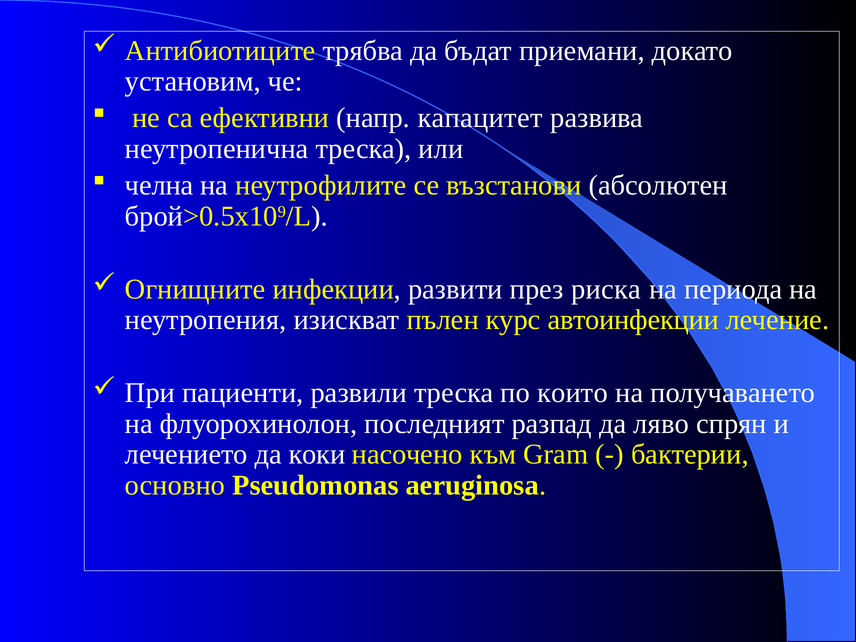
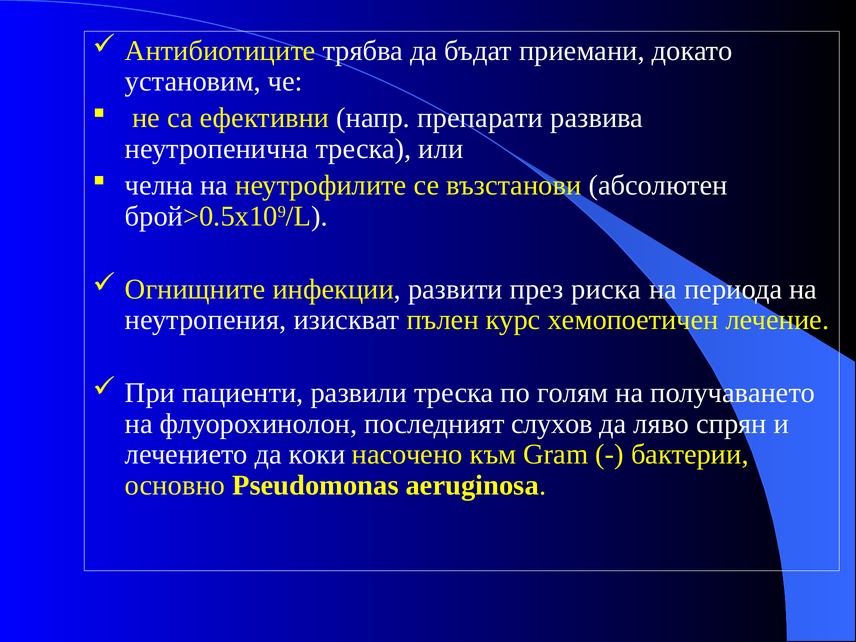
капацитет: капацитет -> препарати (480, 118)
автоинфекции: автоинфекции -> хемопоетичен (633, 320)
които: които -> голям (573, 393)
разпад: разпад -> слухов (552, 424)
